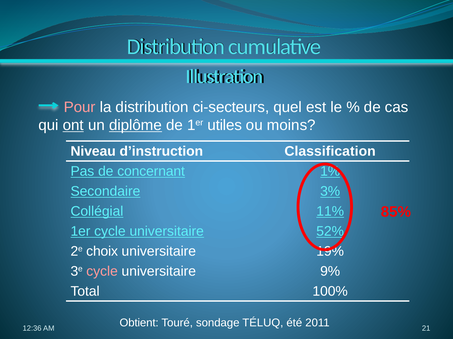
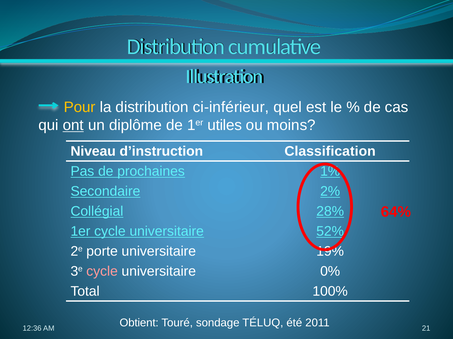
Pour colour: pink -> yellow (80, 107)
ci-secteurs: ci-secteurs -> ci-inférieur (231, 107)
diplôme underline: present -> none (135, 125)
concernant: concernant -> prochaines (151, 172)
3%: 3% -> 2% (330, 192)
11%: 11% -> 28% (330, 212)
85%: 85% -> 64% (396, 212)
choix: choix -> porte (102, 252)
9%: 9% -> 0% (330, 272)
